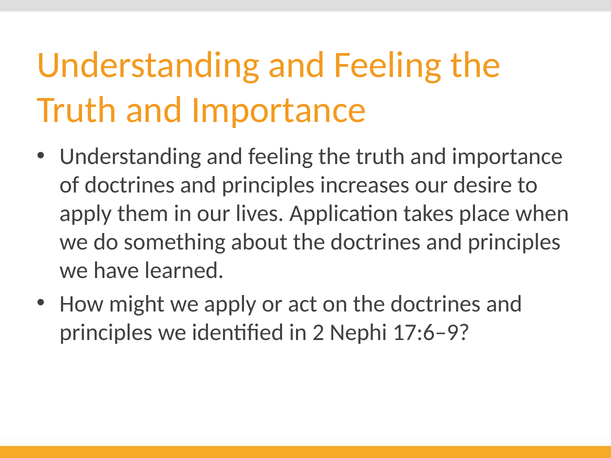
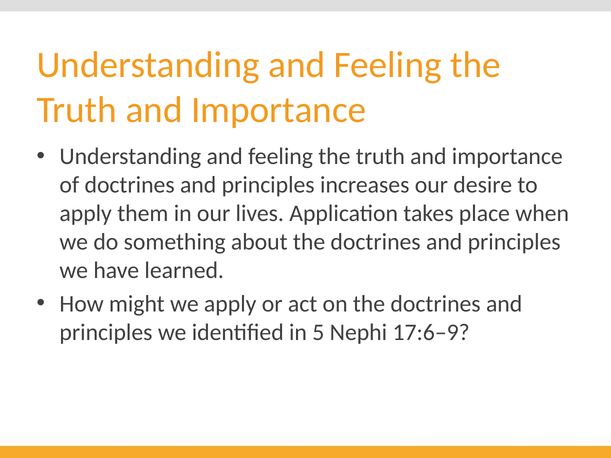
2: 2 -> 5 (318, 333)
